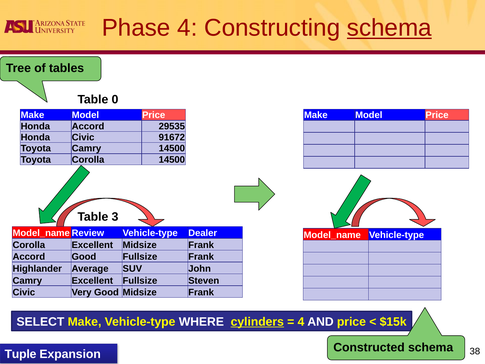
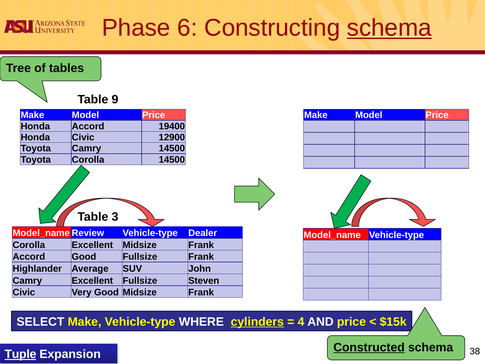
Phase 4: 4 -> 6 (187, 28)
0: 0 -> 9 (115, 99)
29535: 29535 -> 19400 (172, 126)
91672: 91672 -> 12900 (172, 137)
Constructed underline: none -> present (369, 347)
Tuple underline: none -> present (20, 354)
